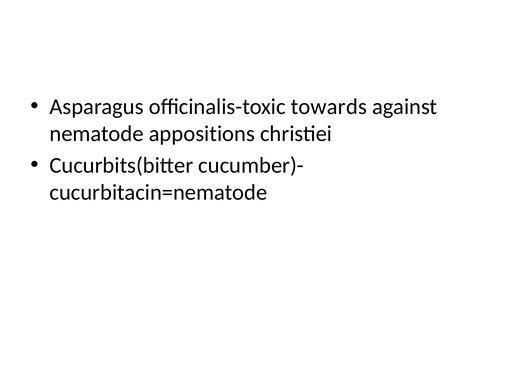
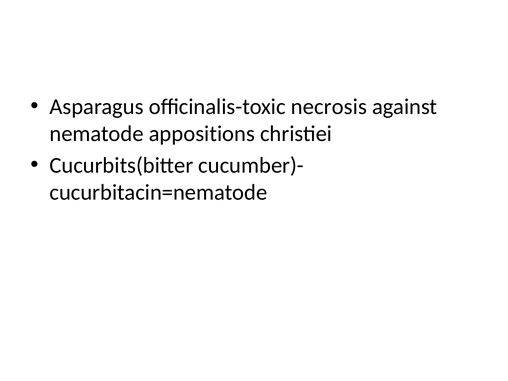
towards: towards -> necrosis (329, 107)
